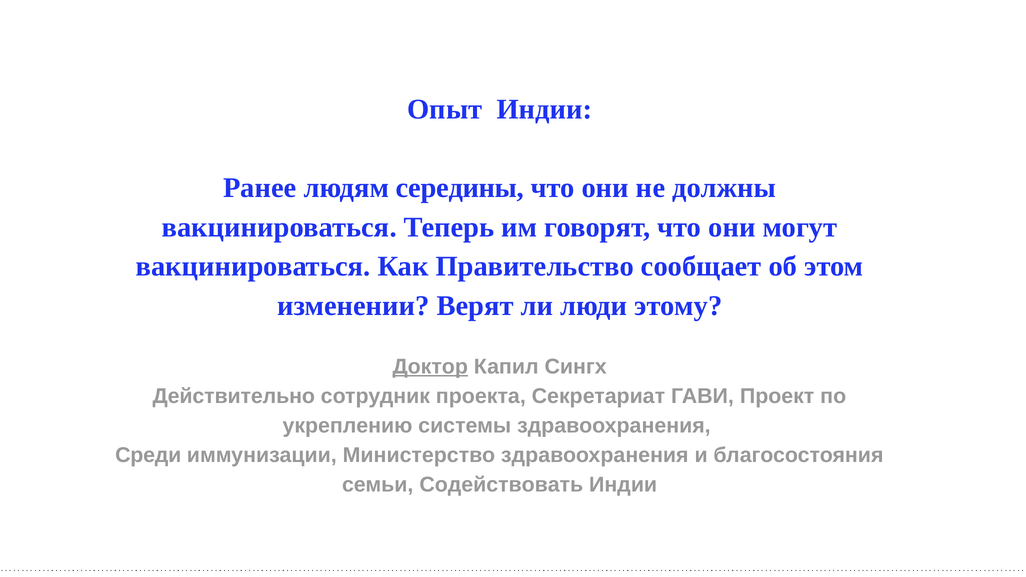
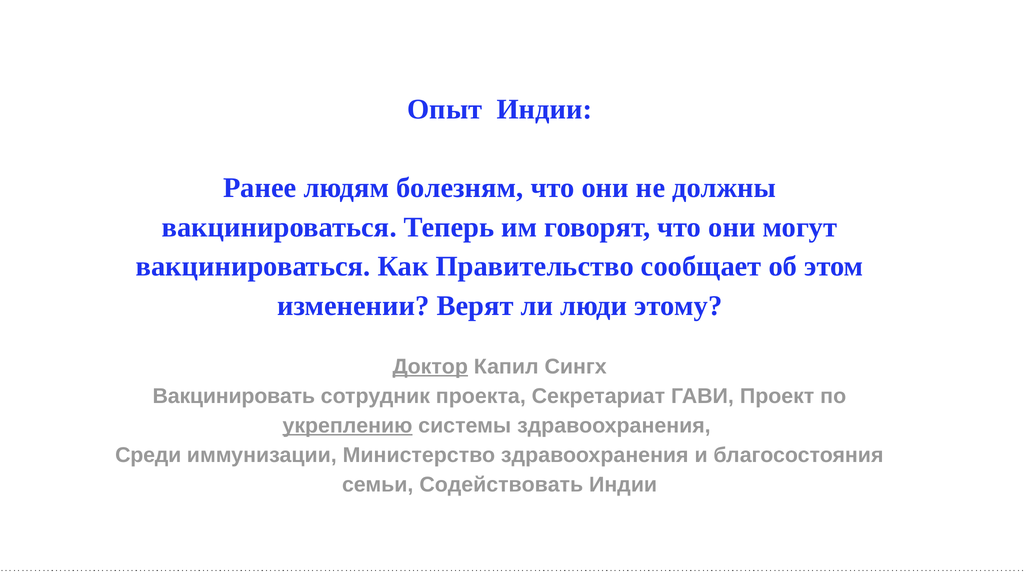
середины: середины -> болезням (460, 188)
Действительно: Действительно -> Вакцинировать (234, 396)
укреплению underline: none -> present (347, 426)
